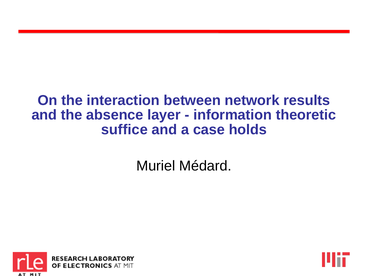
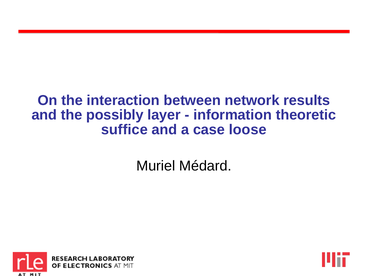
absence: absence -> possibly (115, 115)
holds: holds -> loose (248, 130)
